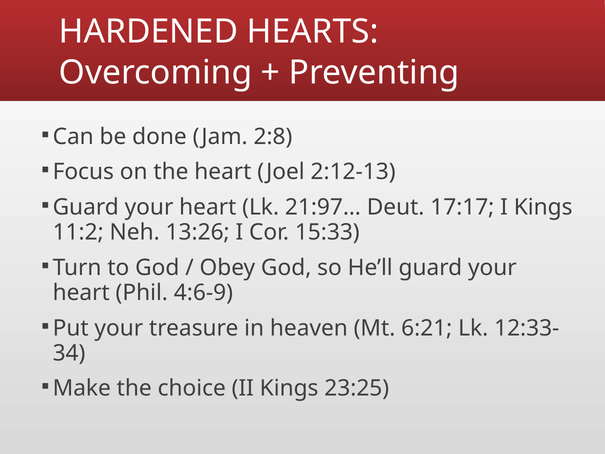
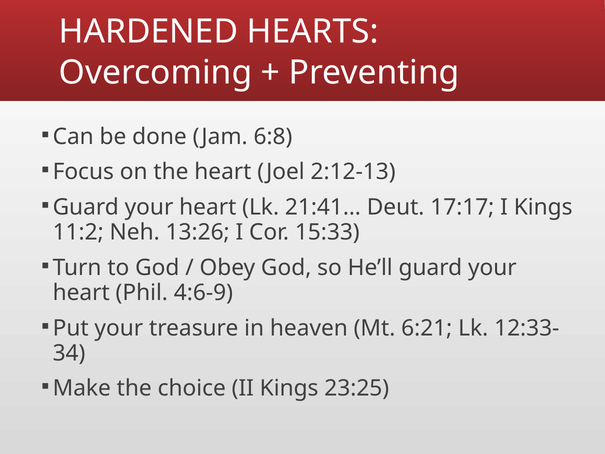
2:8: 2:8 -> 6:8 (273, 137)
21:97…: 21:97… -> 21:41… (323, 207)
